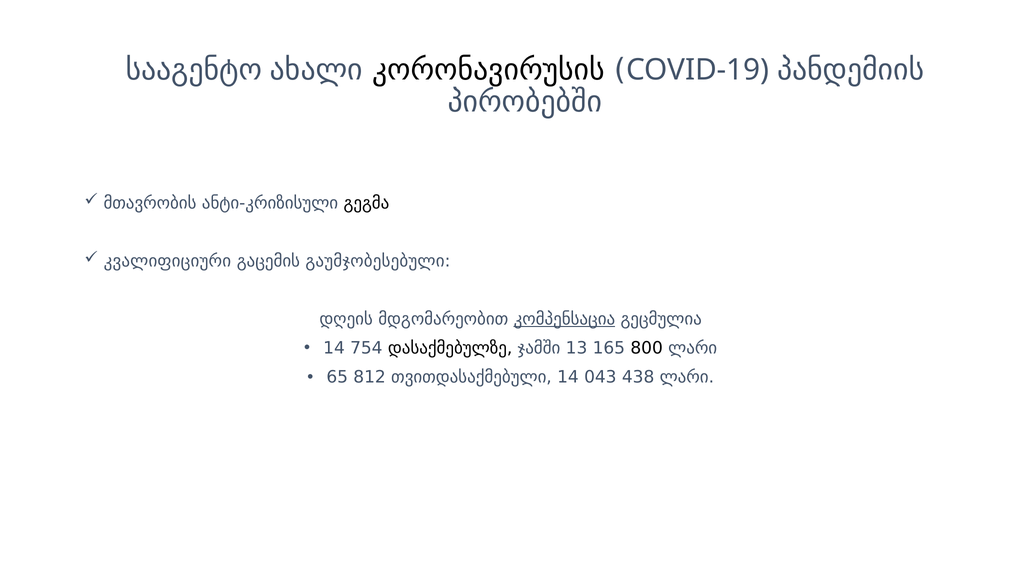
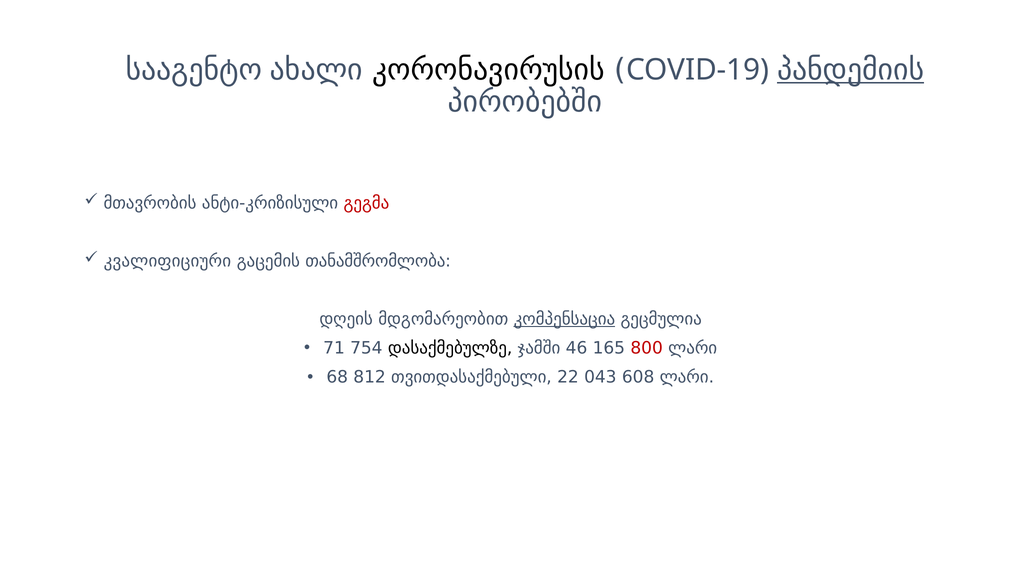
პანდემიის underline: none -> present (851, 70)
გეგმა colour: black -> red (366, 203)
გაუმჯობესებული: გაუმჯობესებული -> თანამშრომლობა (378, 261)
14: 14 -> 71 (334, 348)
13: 13 -> 46 (577, 348)
800 colour: black -> red (647, 348)
65: 65 -> 68 (337, 377)
თვითდასაქმებული 14: 14 -> 22 (568, 377)
438: 438 -> 608 (638, 377)
